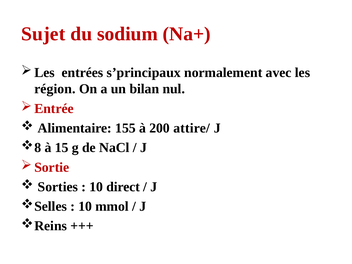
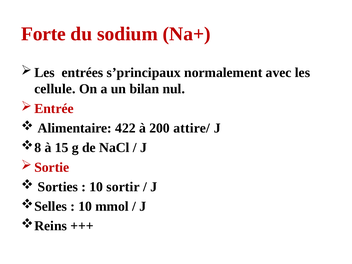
Sujet: Sujet -> Forte (43, 34)
région: région -> cellule (55, 89)
155: 155 -> 422 (125, 128)
direct: direct -> sortir (123, 187)
